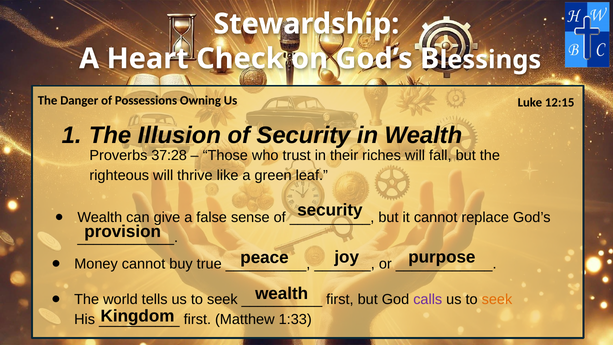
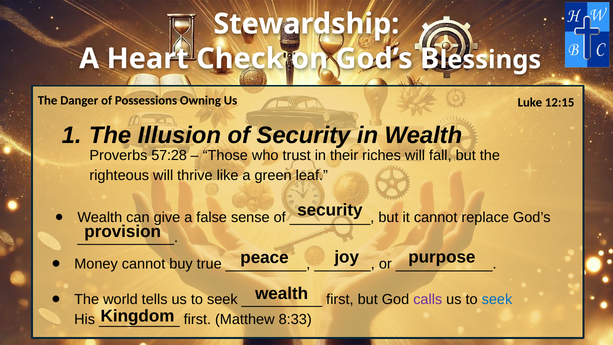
37:28: 37:28 -> 57:28 (169, 156)
seek colour: orange -> blue (497, 299)
1:33: 1:33 -> 8:33 (295, 319)
